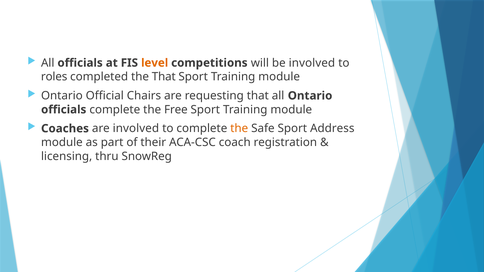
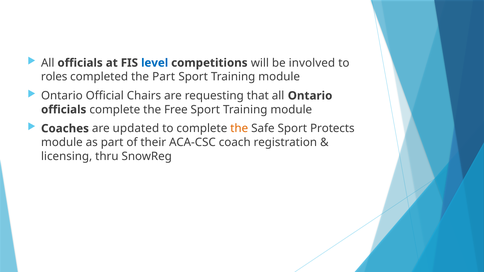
level colour: orange -> blue (155, 63)
the That: That -> Part (164, 77)
are involved: involved -> updated (136, 129)
Address: Address -> Protects (332, 129)
